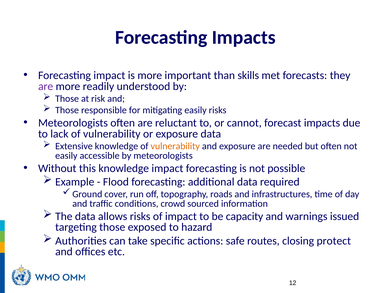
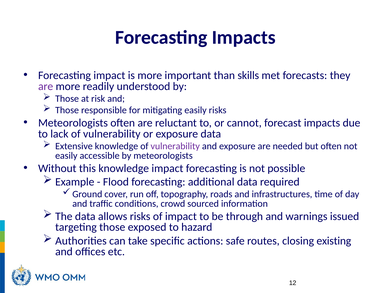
vulnerability colour: orange -> purple (175, 146)
capacity: capacity -> through (244, 216)
protect: protect -> existing (334, 241)
